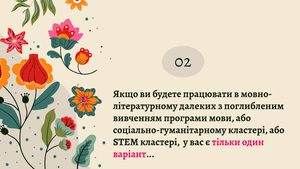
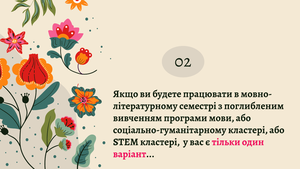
далеких: далеких -> семестрі (198, 106)
